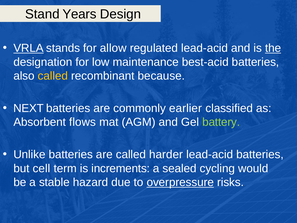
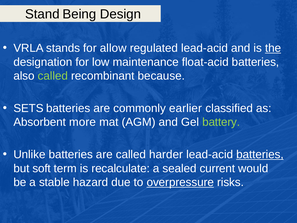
Years: Years -> Being (79, 14)
VRLA underline: present -> none (28, 48)
best-acid: best-acid -> float-acid (205, 62)
called colour: yellow -> light green (53, 76)
NEXT: NEXT -> SETS (28, 108)
flows: flows -> more (83, 122)
batteries underline: none -> present (260, 154)
cell: cell -> soft (42, 168)
increments: increments -> recalculate (121, 168)
cycling: cycling -> current (217, 168)
